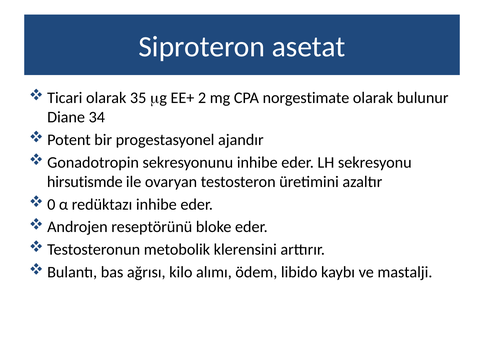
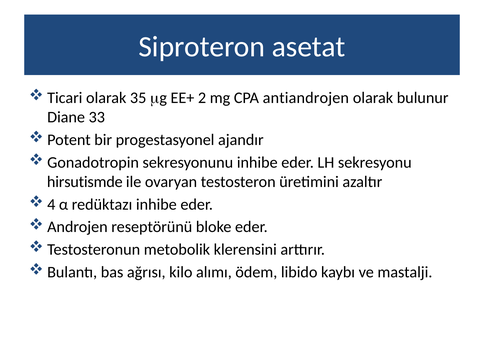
norgestimate: norgestimate -> antiandrojen (306, 98)
34: 34 -> 33 (97, 117)
0: 0 -> 4 (51, 204)
